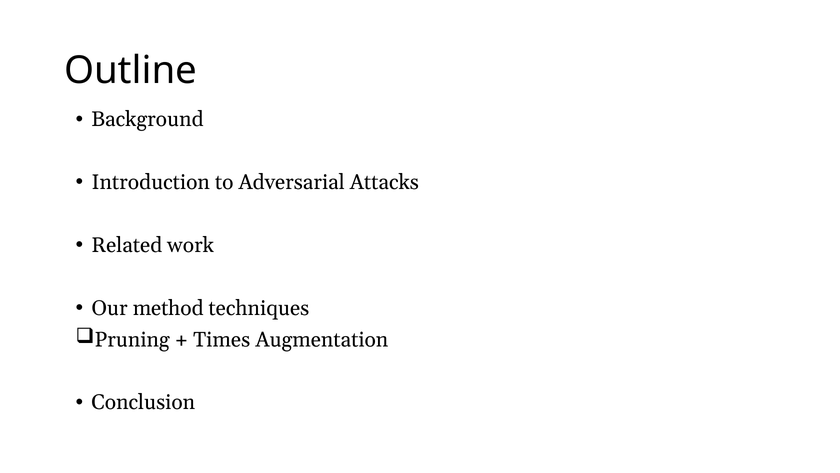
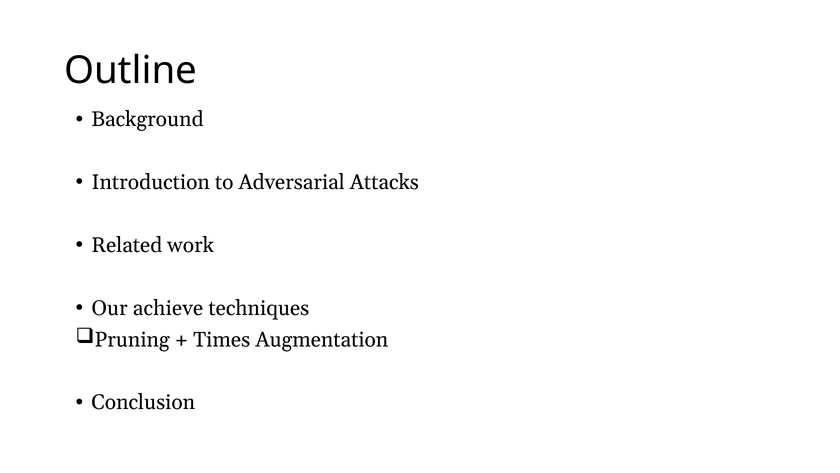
method: method -> achieve (168, 308)
